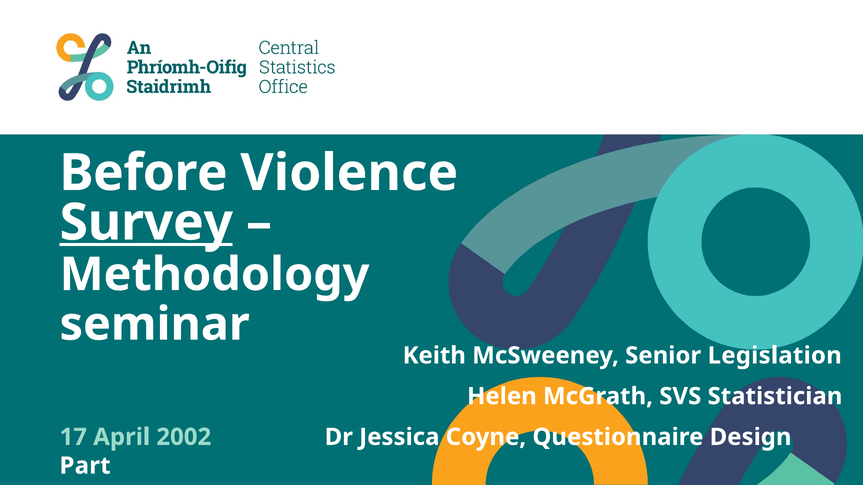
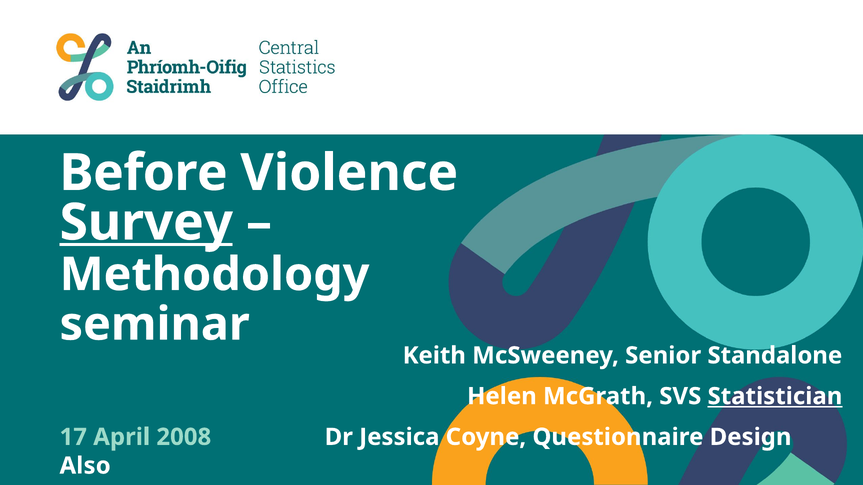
Legislation: Legislation -> Standalone (775, 356)
Statistician underline: none -> present (775, 397)
2002: 2002 -> 2008 (184, 437)
Part: Part -> Also (85, 466)
